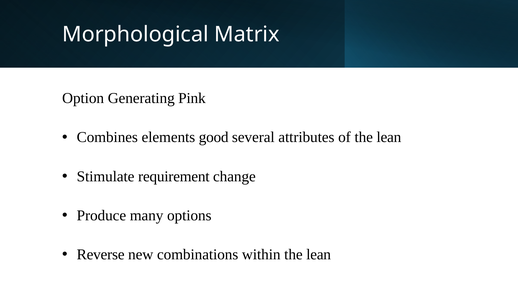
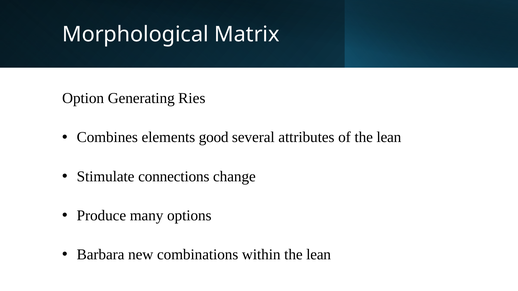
Pink: Pink -> Ries (192, 98)
requirement: requirement -> connections (174, 177)
Reverse: Reverse -> Barbara (101, 255)
